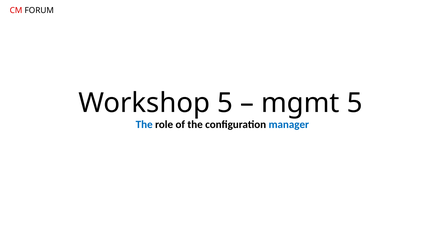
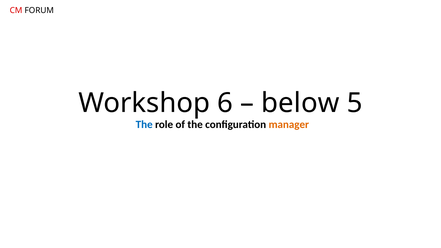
Workshop 5: 5 -> 6 (225, 103)
mgmt: mgmt -> below (300, 103)
manager colour: blue -> orange (289, 125)
